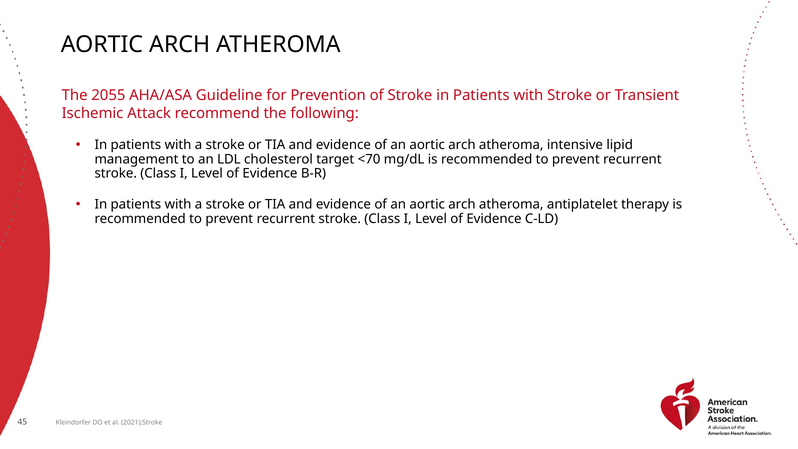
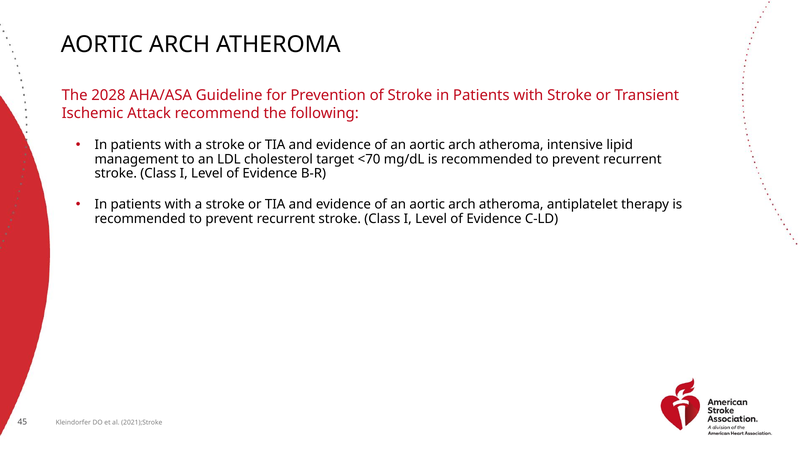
2055: 2055 -> 2028 (108, 95)
